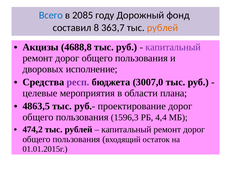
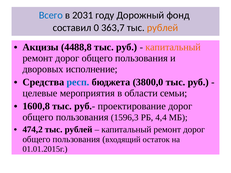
2085: 2085 -> 2031 (83, 15)
8: 8 -> 0 (96, 28)
4688,8: 4688,8 -> 4488,8 (76, 47)
капитальный colour: purple -> orange (173, 47)
респ colour: purple -> blue (78, 82)
3007,0: 3007,0 -> 3800,0 (148, 82)
плана: плана -> семьи (174, 93)
4863,5: 4863,5 -> 1600,8 (36, 106)
